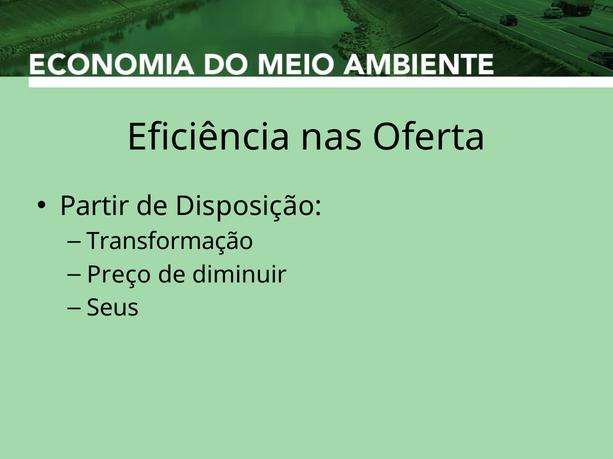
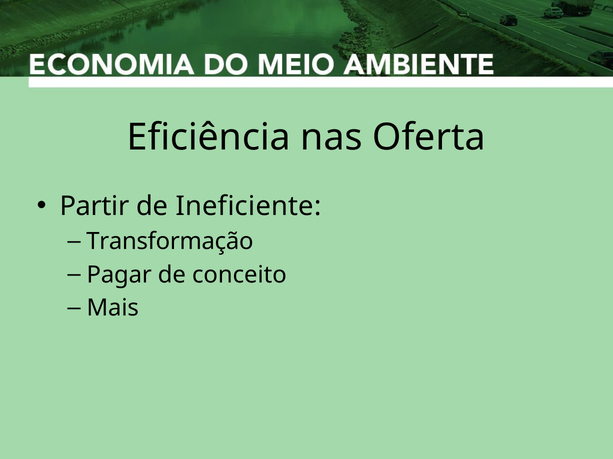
Disposição: Disposição -> Ineficiente (249, 207)
Preço: Preço -> Pagar (119, 275)
diminuir: diminuir -> conceito (239, 275)
Seus: Seus -> Mais (113, 309)
